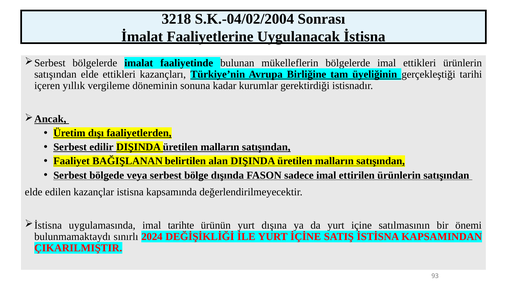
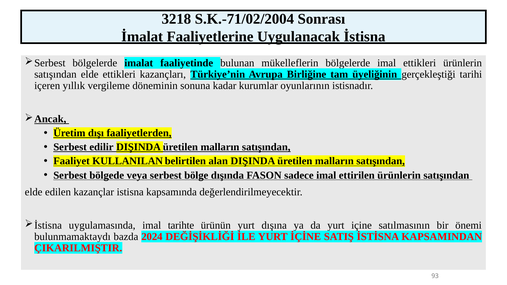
S.K.-04/02/2004: S.K.-04/02/2004 -> S.K.-71/02/2004 (244, 19)
gerektirdiği: gerektirdiği -> oyunlarının (305, 86)
BAĞIŞLANAN: BAĞIŞLANAN -> KULLANILAN (128, 161)
sınırlı: sınırlı -> bazda (126, 237)
